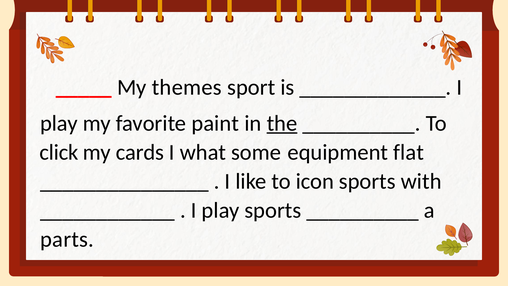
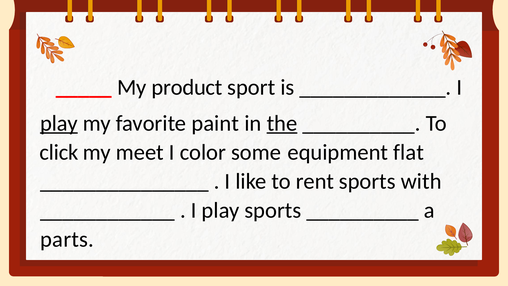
themes: themes -> product (187, 87)
play underline: none -> present (59, 123)
cards: cards -> meet (140, 152)
what: what -> color (203, 152)
icon: icon -> rent (315, 181)
